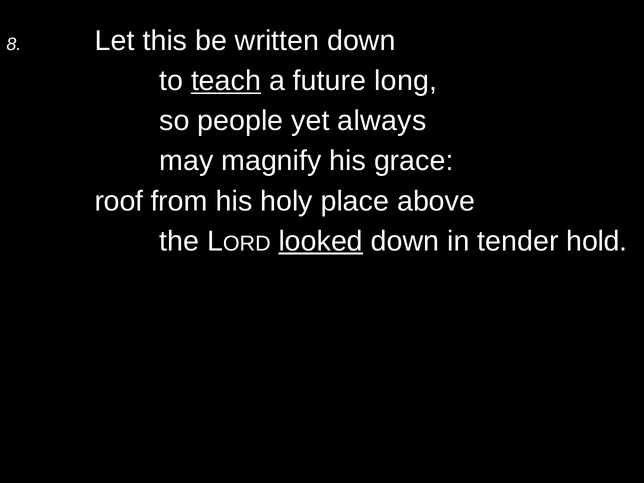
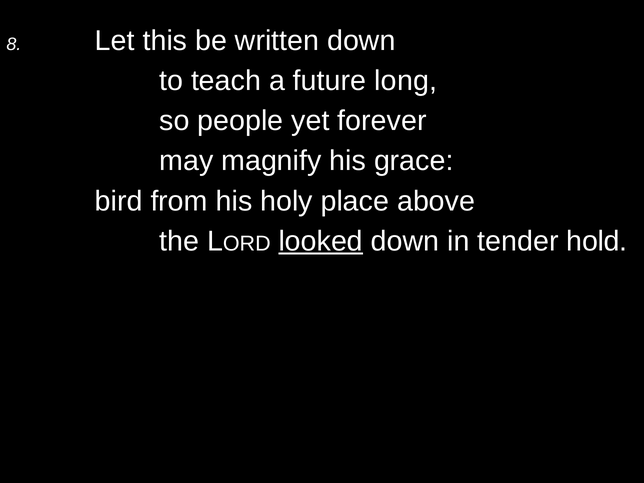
teach underline: present -> none (226, 81)
always: always -> forever (382, 121)
roof: roof -> bird (119, 201)
